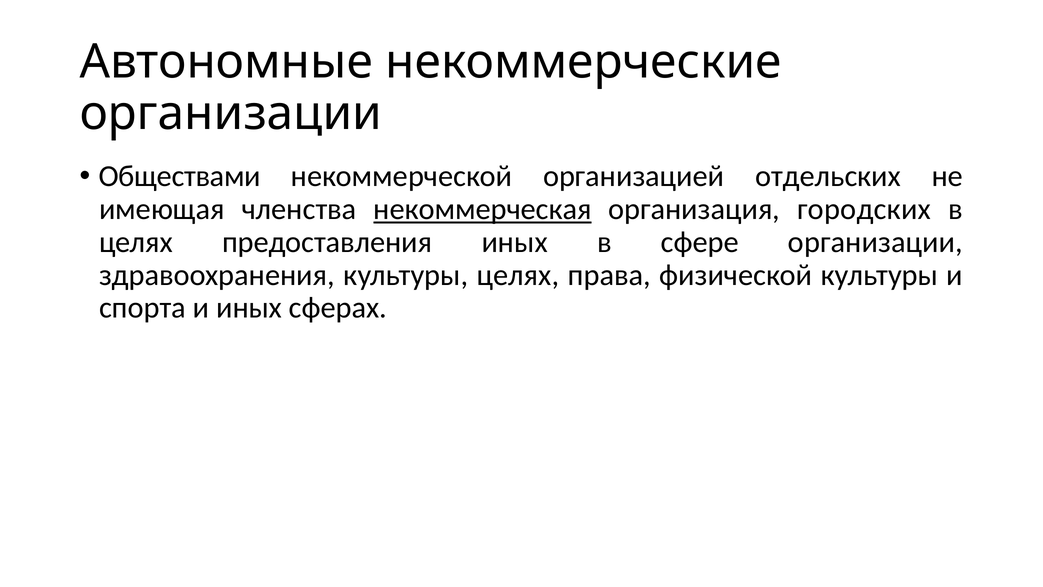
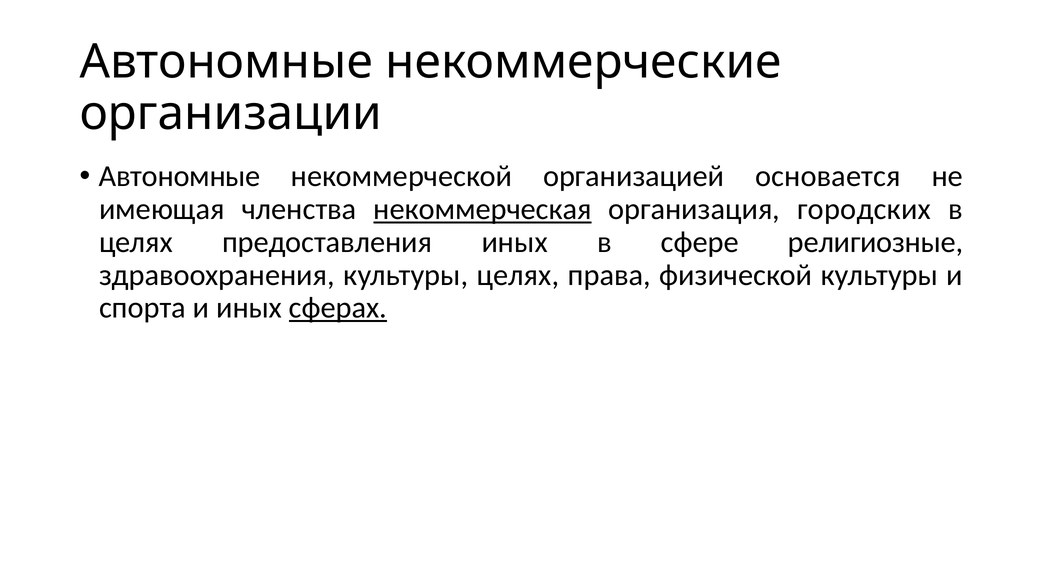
Обществами: Обществами -> Автономные (180, 176)
отдельских: отдельских -> основается (828, 176)
сфере организации: организации -> религиозные (876, 242)
сферах underline: none -> present (338, 308)
